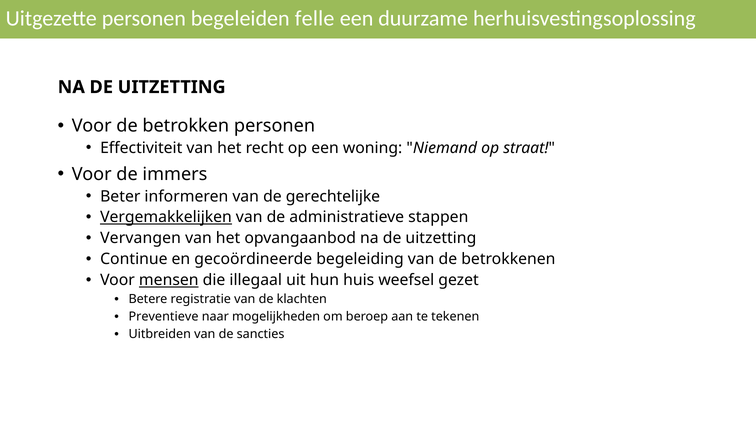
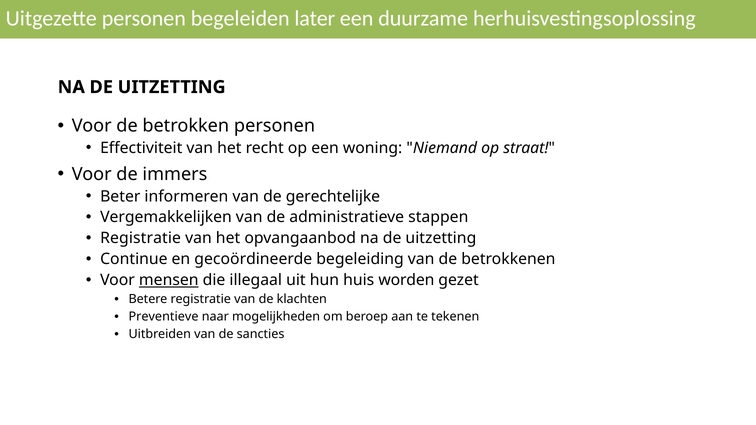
felle: felle -> later (315, 19)
Vergemakkelijken underline: present -> none (166, 217)
Vervangen: Vervangen -> Registratie (141, 238)
weefsel: weefsel -> worden (406, 280)
